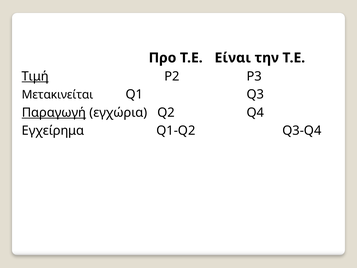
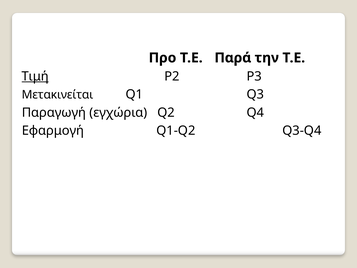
Είναι: Είναι -> Παρά (233, 58)
Παραγωγή underline: present -> none (54, 112)
Εγχείρημα: Εγχείρημα -> Εφαρμογή (53, 130)
